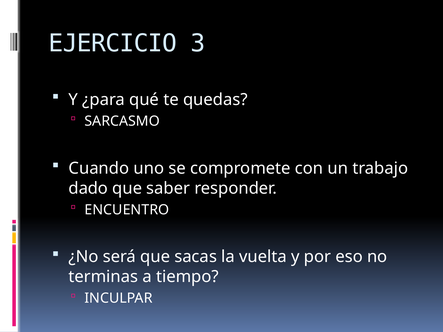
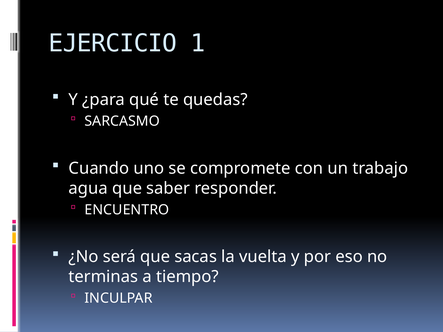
3: 3 -> 1 (198, 43)
dado: dado -> agua (88, 188)
